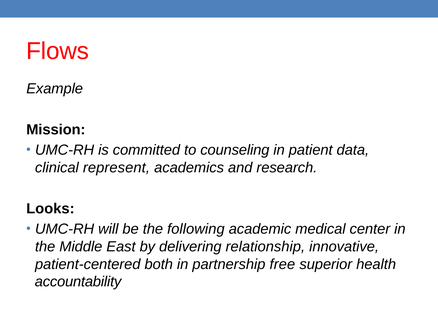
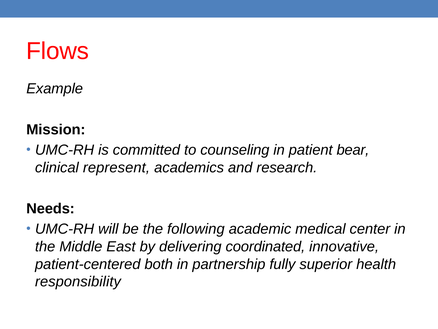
data: data -> bear (353, 150)
Looks: Looks -> Needs (50, 208)
relationship: relationship -> coordinated (265, 246)
free: free -> fully (282, 264)
accountability: accountability -> responsibility (78, 281)
